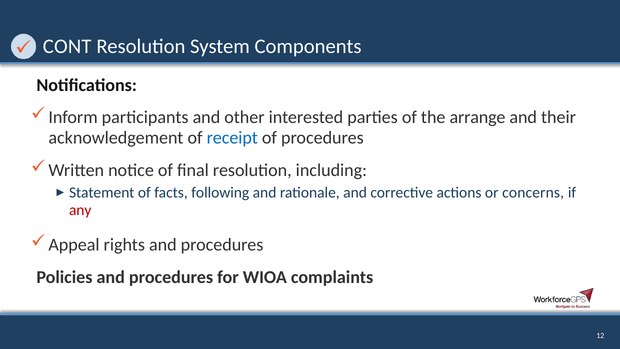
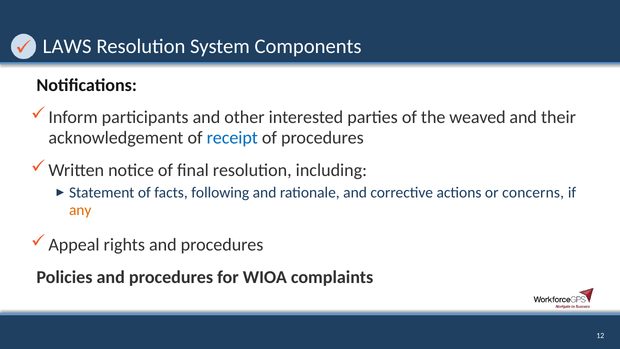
CONT: CONT -> LAWS (67, 46)
arrange: arrange -> weaved (478, 117)
any colour: red -> orange (80, 210)
